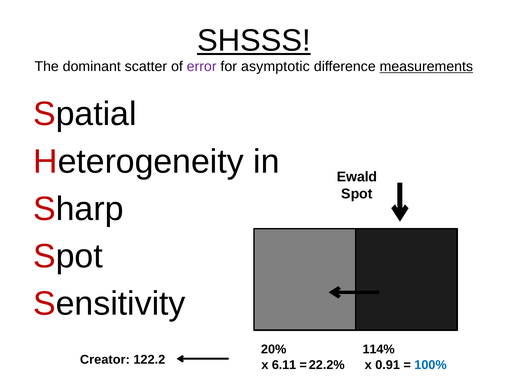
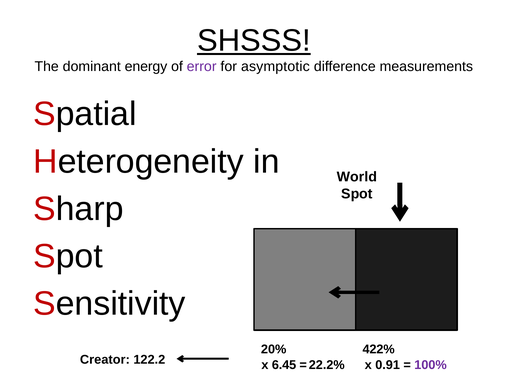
scatter: scatter -> energy (146, 67)
measurements underline: present -> none (426, 67)
Ewald: Ewald -> World (357, 177)
114%: 114% -> 422% (379, 349)
6.11: 6.11 -> 6.45 (284, 365)
100% colour: blue -> purple (431, 365)
